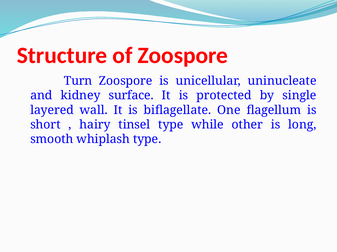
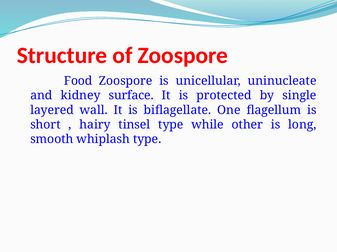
Turn: Turn -> Food (78, 81)
